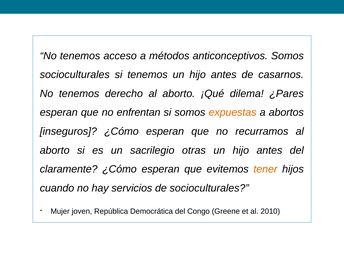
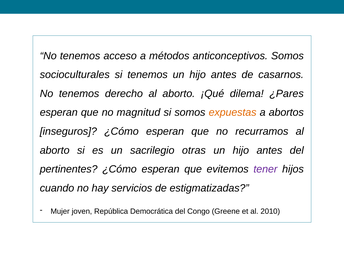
enfrentan: enfrentan -> magnitud (138, 113)
claramente: claramente -> pertinentes (69, 169)
tener colour: orange -> purple (265, 169)
de socioculturales: socioculturales -> estigmatizadas (209, 188)
